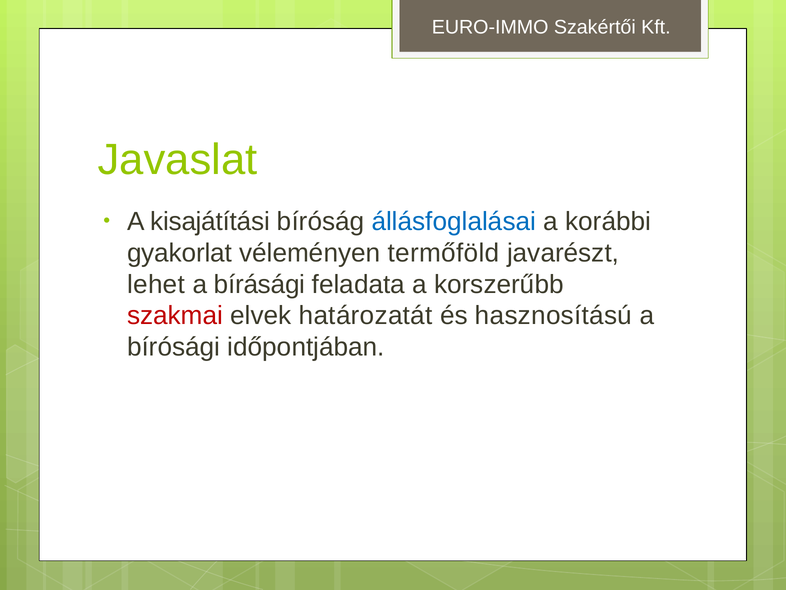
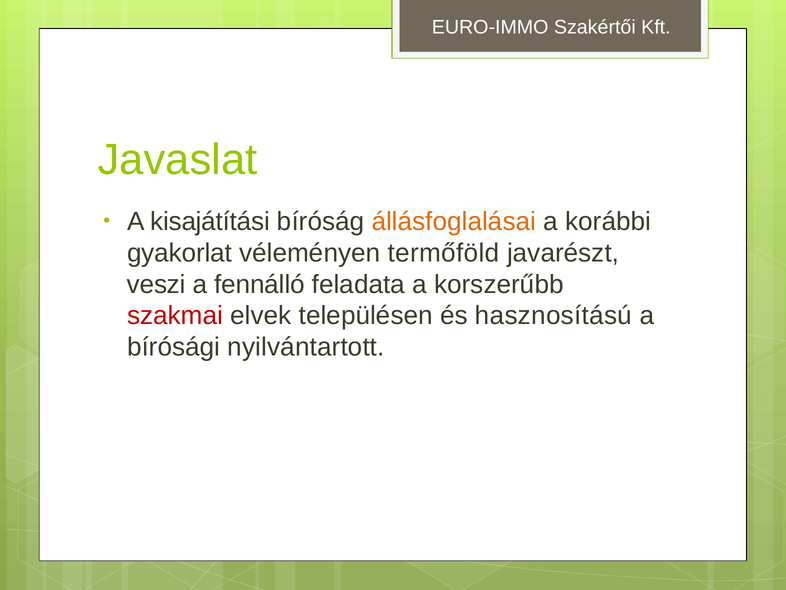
állásfoglalásai colour: blue -> orange (454, 221)
lehet: lehet -> veszi (156, 284)
bírásági: bírásági -> fennálló (259, 284)
határozatát: határozatát -> településen (366, 316)
időpontjában: időpontjában -> nyilvántartott (306, 347)
